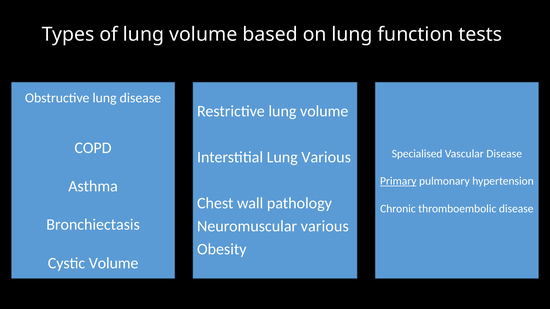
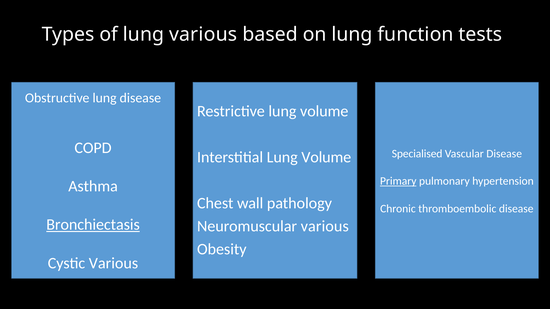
of lung volume: volume -> various (203, 35)
Interstitial Lung Various: Various -> Volume (326, 157)
Bronchiectasis underline: none -> present (93, 225)
Cystic Volume: Volume -> Various (114, 263)
